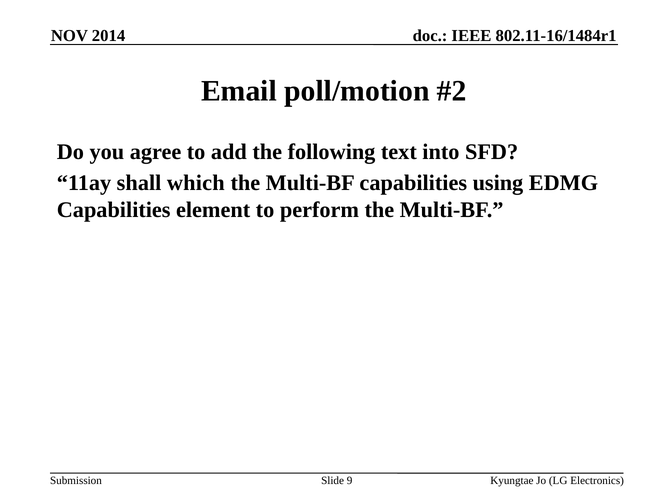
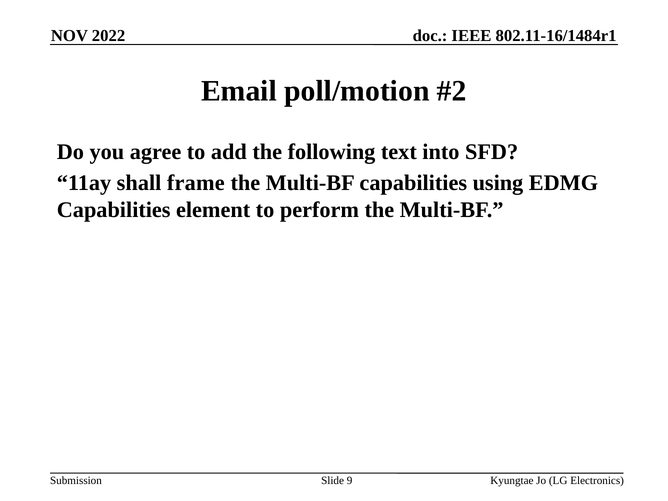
2014: 2014 -> 2022 (109, 36)
which: which -> frame (196, 183)
